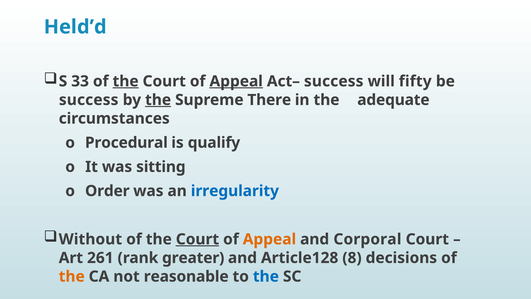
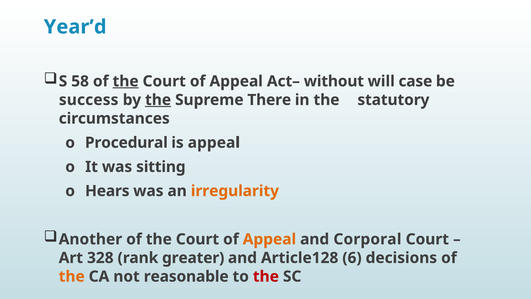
Held’d: Held’d -> Year’d (75, 27)
33: 33 -> 58 (80, 81)
Appeal underline: present -> none (236, 81)
Act– success: success -> without (334, 81)
fifty: fifty -> case (415, 81)
adequate: adequate -> statutory (393, 100)
is qualify: qualify -> appeal (214, 143)
Order: Order -> Hears (107, 191)
irregularity colour: blue -> orange (235, 191)
Without: Without -> Another (90, 239)
Court underline: present -> none (197, 239)
261: 261 -> 328 (100, 258)
8: 8 -> 6 (352, 258)
the colour: blue -> red (266, 276)
